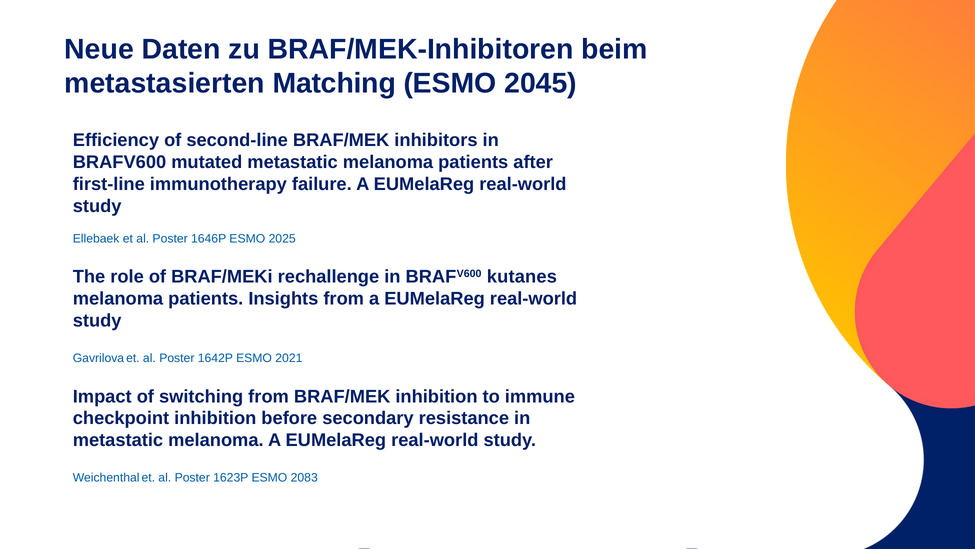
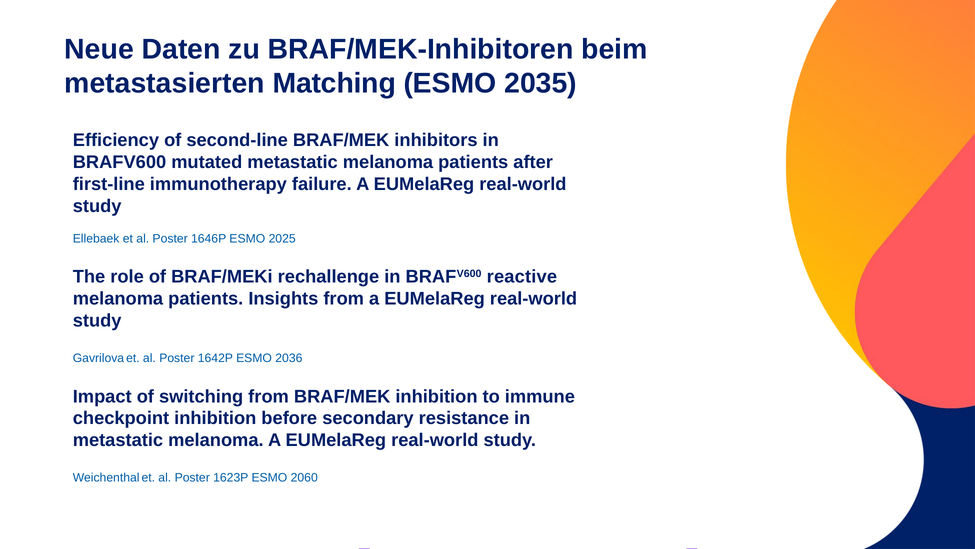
2045: 2045 -> 2035 (541, 83)
kutanes: kutanes -> reactive (522, 277)
2021: 2021 -> 2036 (289, 358)
2083: 2083 -> 2060 (304, 477)
